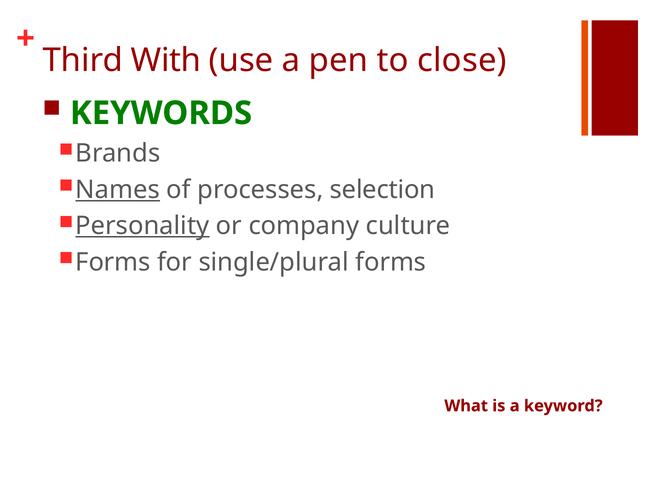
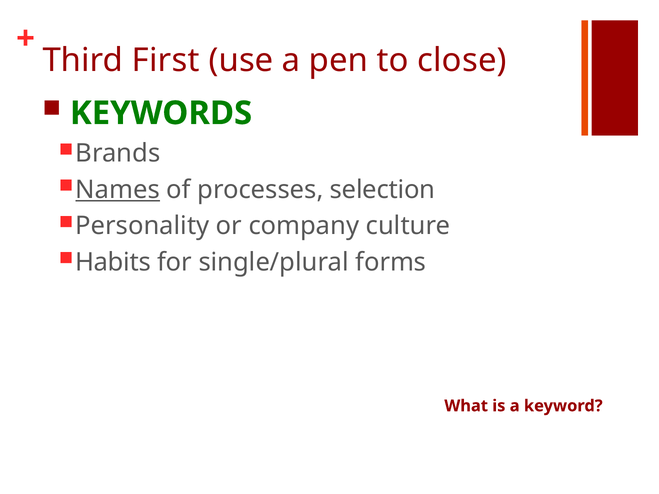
With: With -> First (166, 60)
Personality underline: present -> none (142, 226)
Forms: Forms -> Habits (113, 262)
